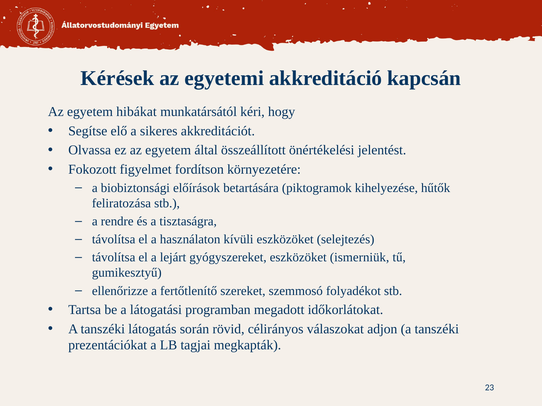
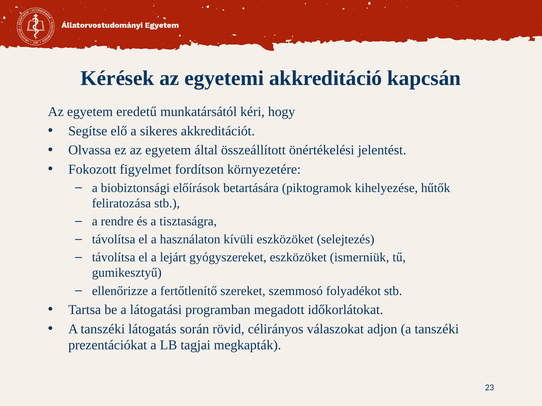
hibákat: hibákat -> eredetű (137, 112)
